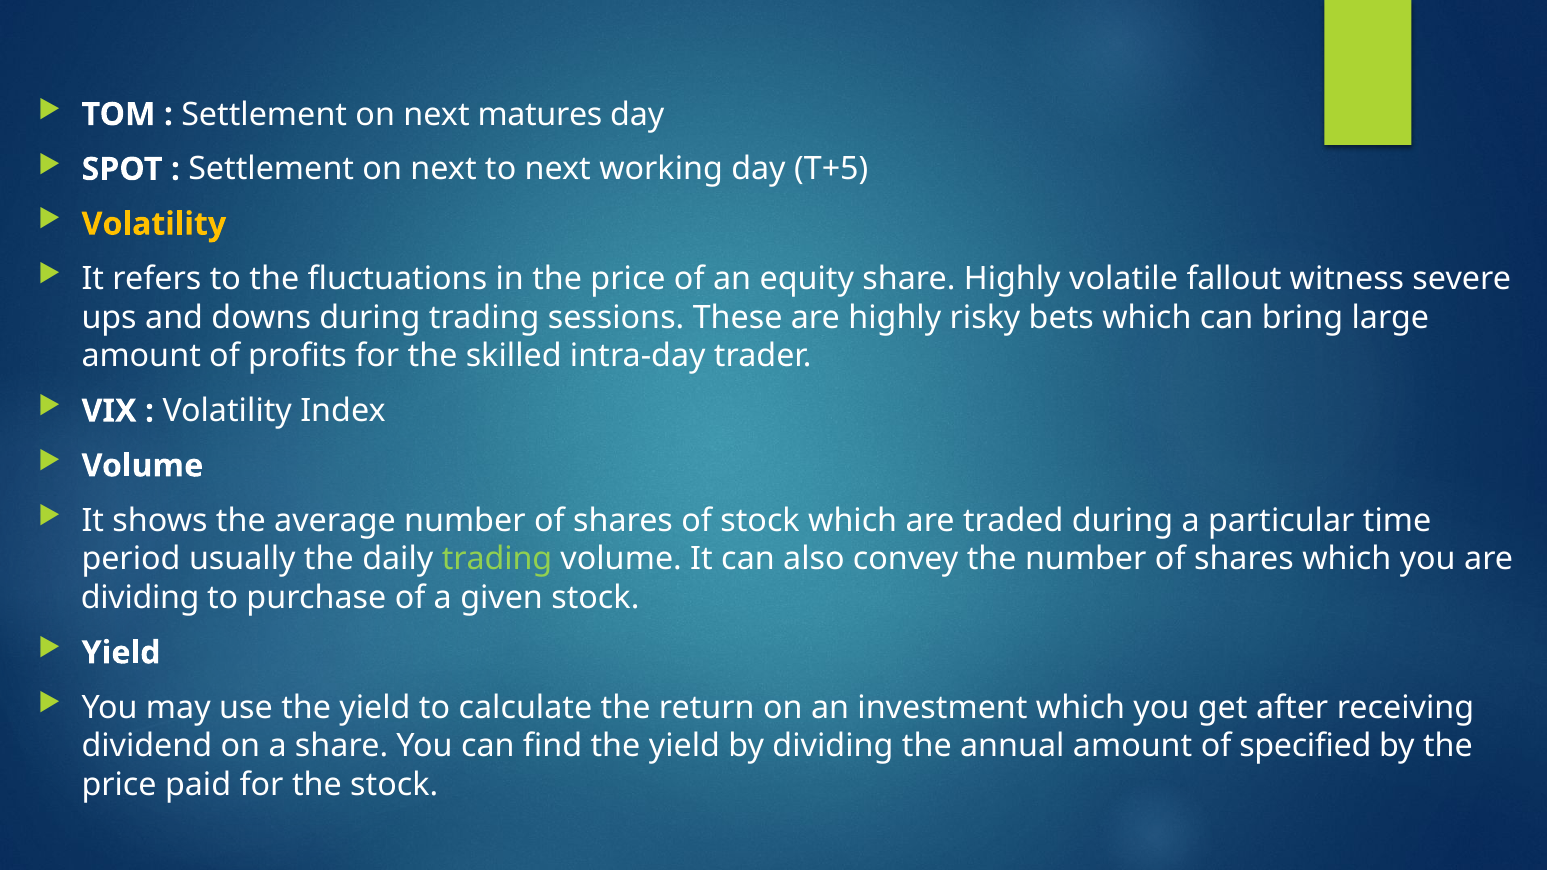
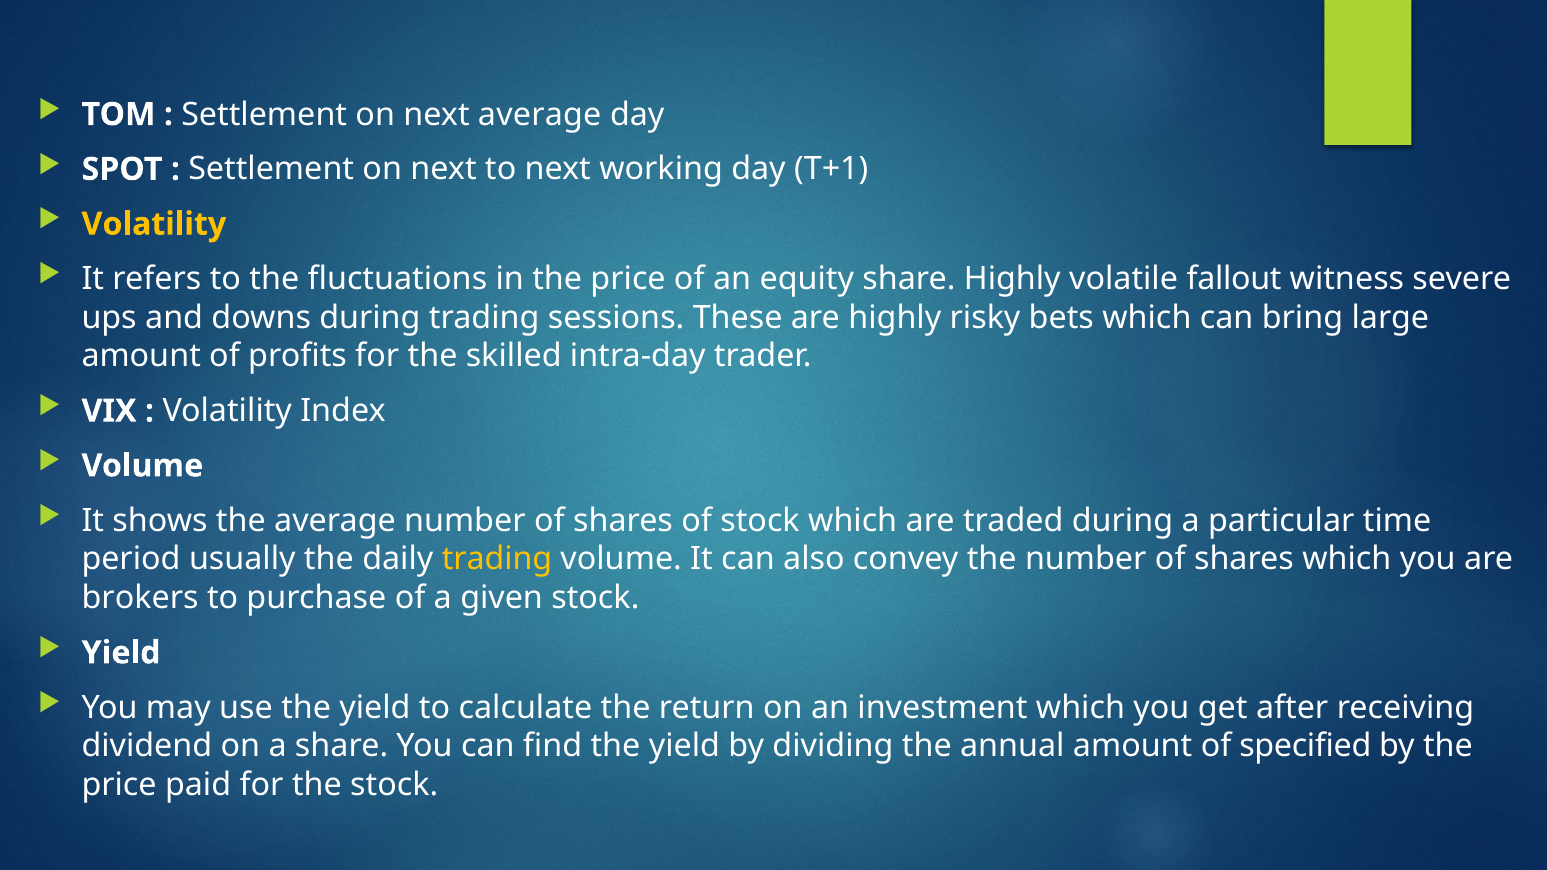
next matures: matures -> average (540, 114)
T+5: T+5 -> T+1 (831, 169)
trading colour: light green -> yellow (497, 559)
dividing: dividing -> brokers (140, 598)
